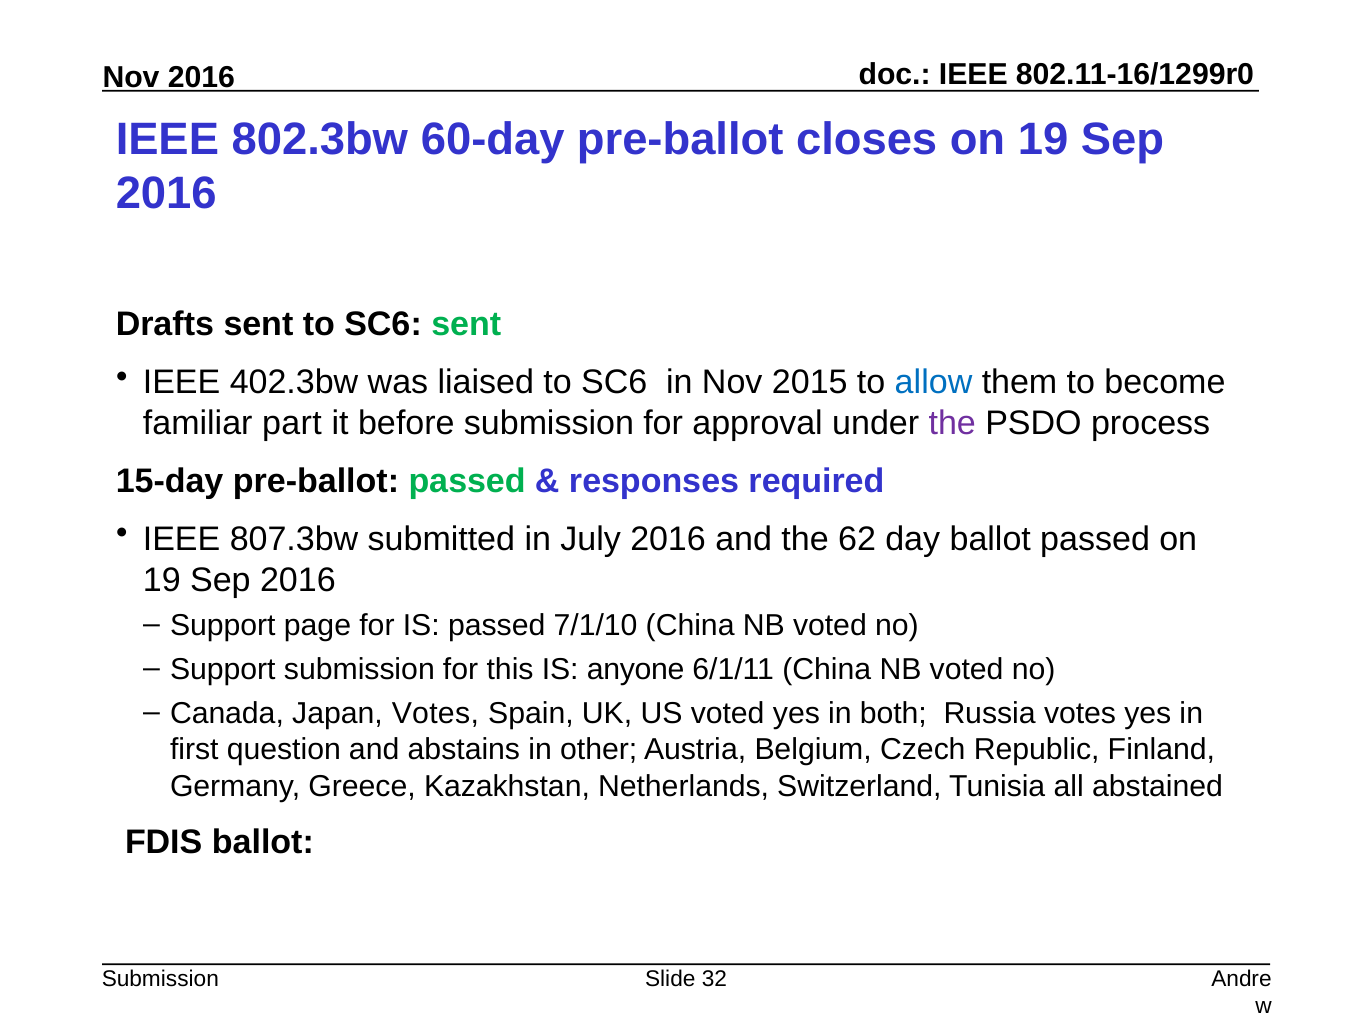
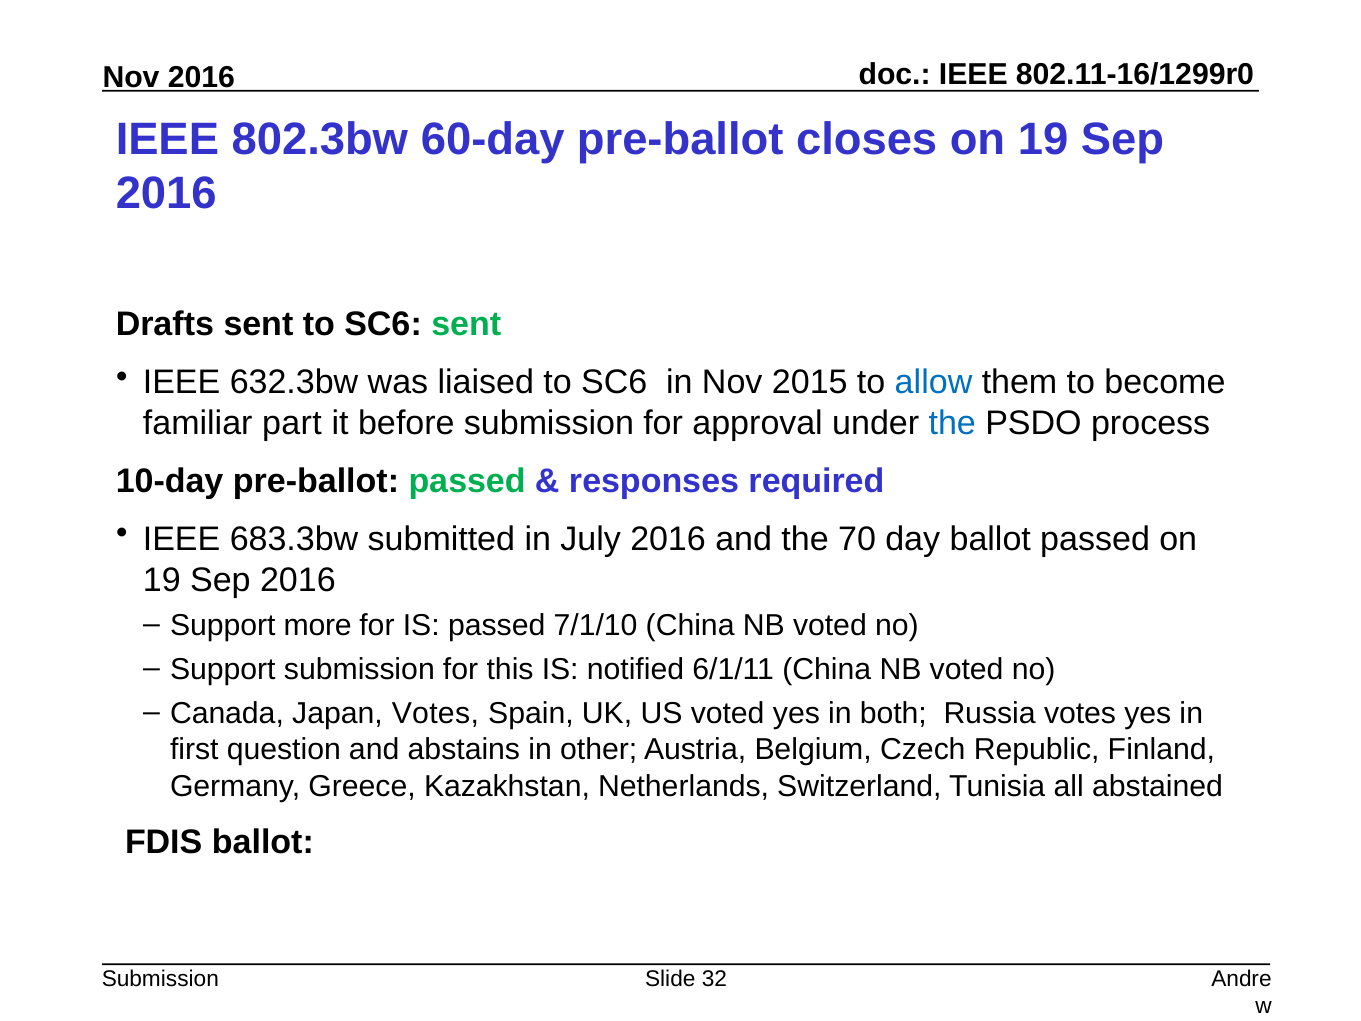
402.3bw: 402.3bw -> 632.3bw (294, 382)
the colour: purple -> blue (952, 423)
15-day: 15-day -> 10-day (170, 481)
807.3bw: 807.3bw -> 683.3bw (294, 539)
62: 62 -> 70 (857, 539)
page: page -> more (318, 626)
anyone: anyone -> notified (635, 669)
